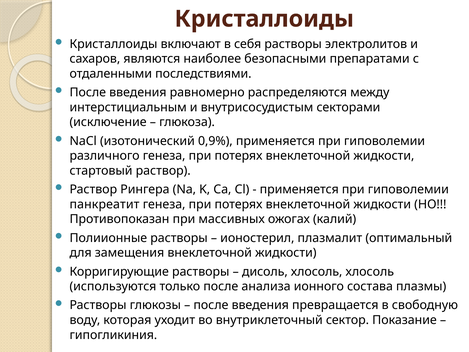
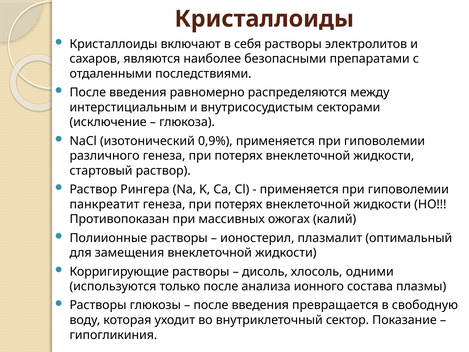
хлосоль хлосоль: хлосоль -> одними (370, 271)
